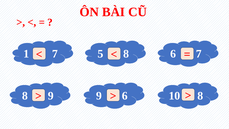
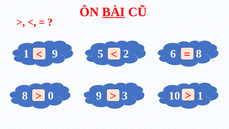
BÀI underline: none -> present (114, 12)
1 7: 7 -> 9 (55, 54)
5 8: 8 -> 2 (126, 54)
6 7: 7 -> 8 (199, 54)
8 9: 9 -> 0 (51, 96)
9 6: 6 -> 3 (125, 96)
10 8: 8 -> 1 (200, 96)
